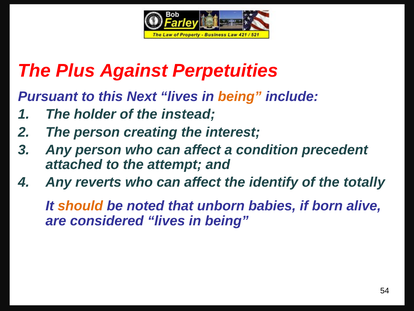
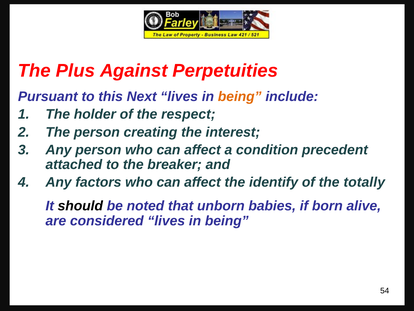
instead: instead -> respect (188, 114)
attempt: attempt -> breaker (175, 164)
reverts: reverts -> factors (98, 182)
should colour: orange -> black (80, 206)
